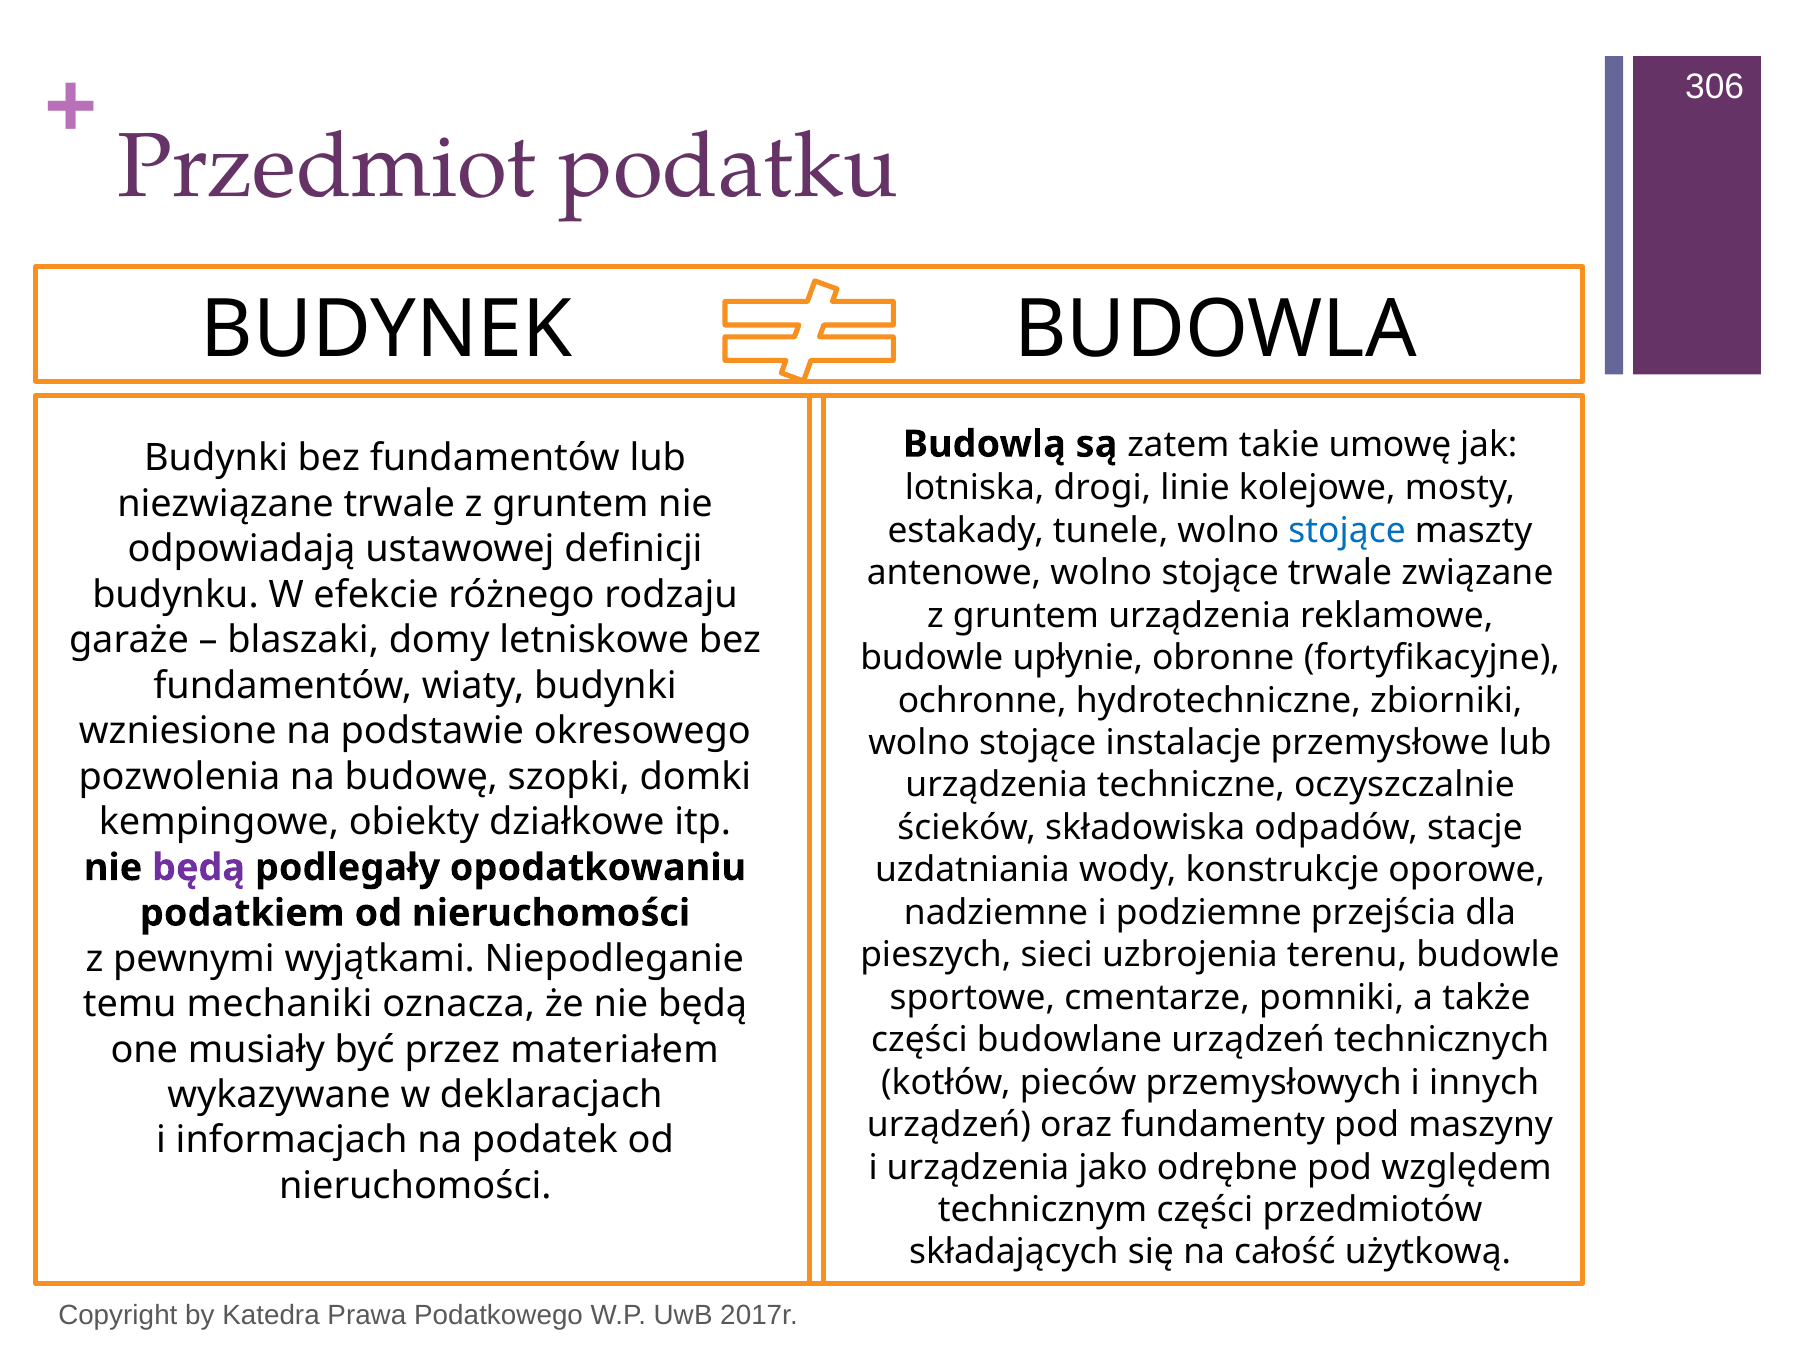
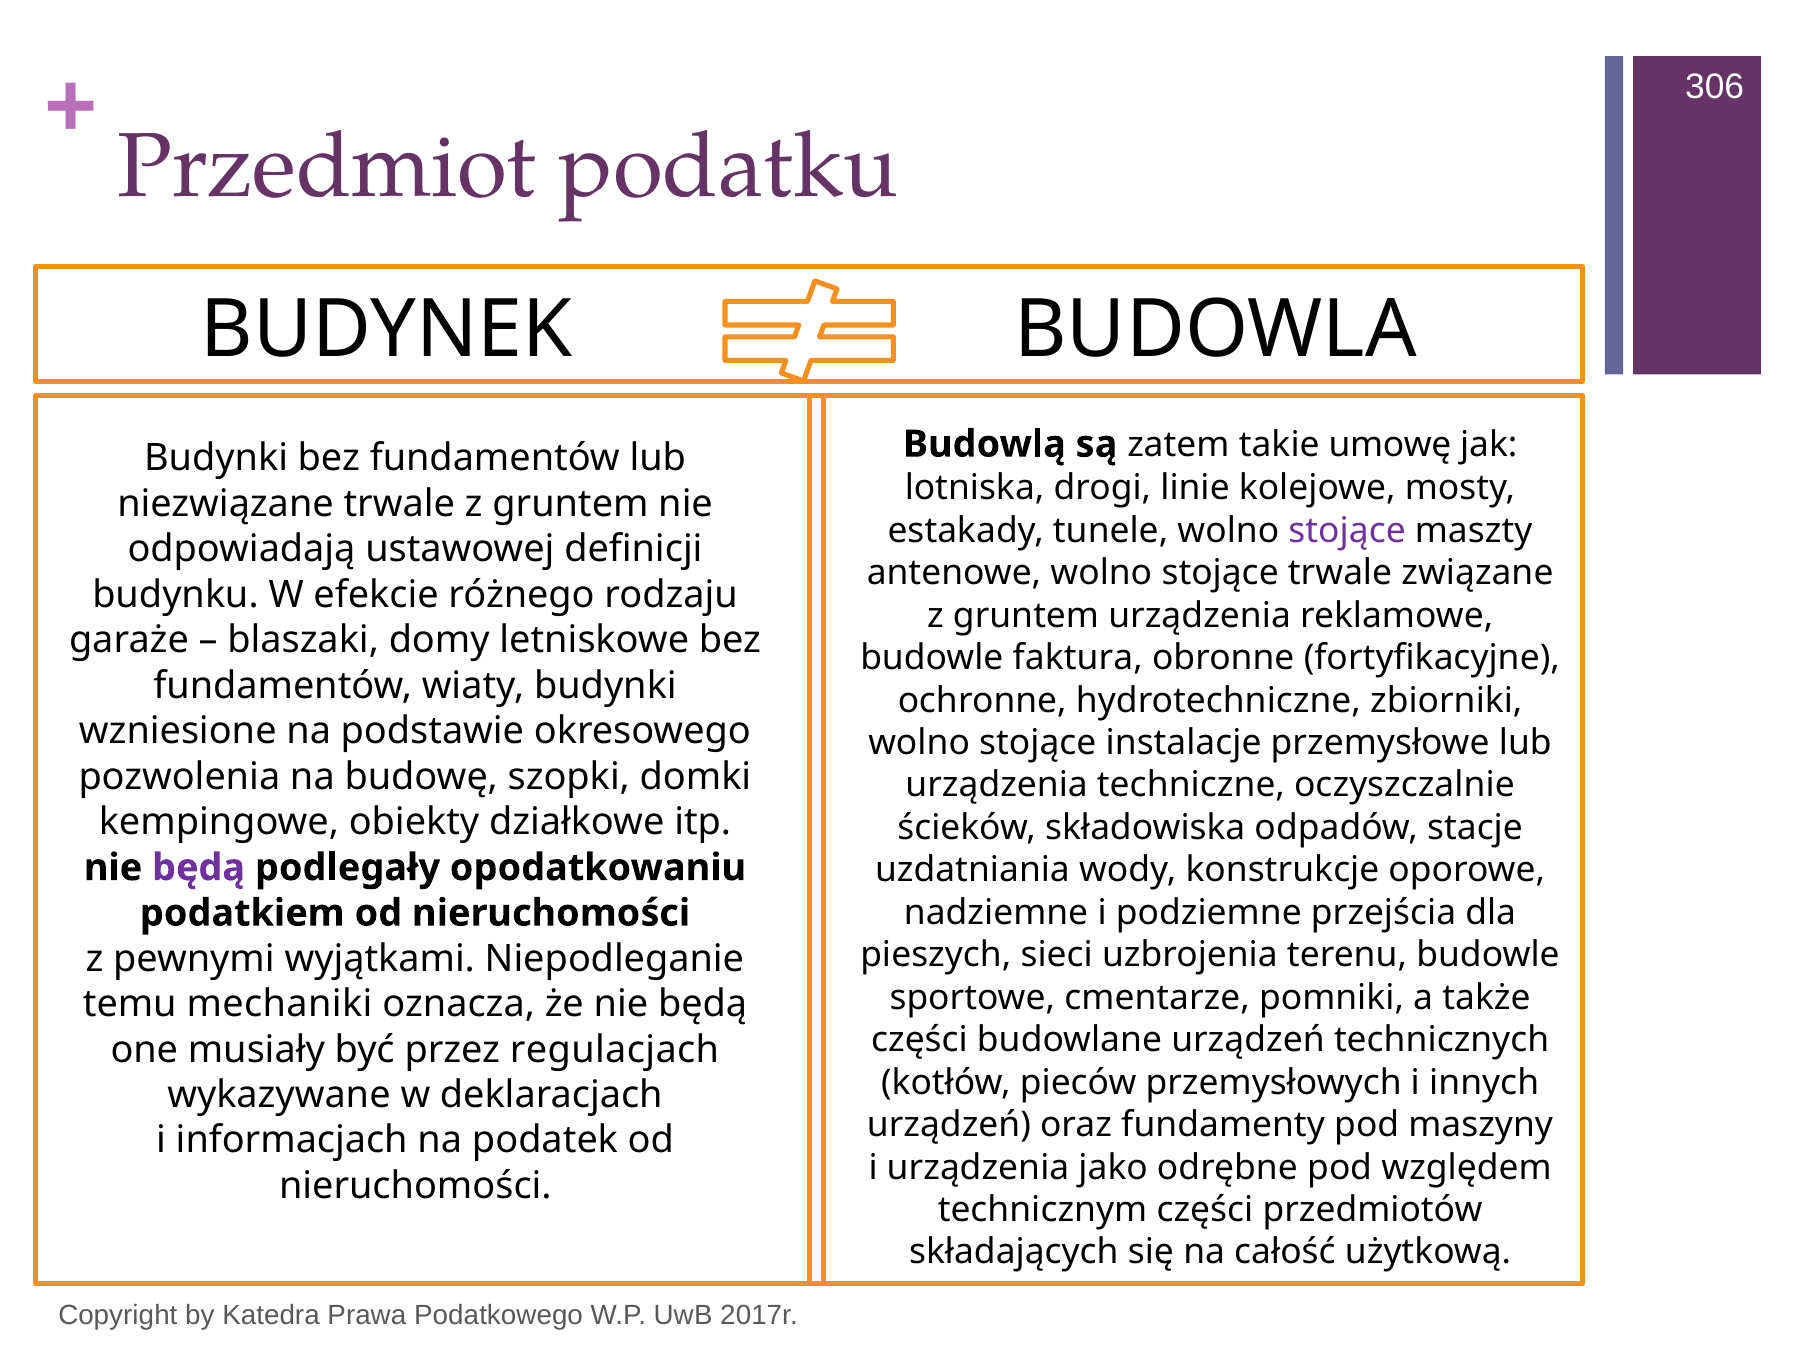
stojące colour: blue -> purple (1347, 531)
upłynie: upłynie -> faktura (1078, 658)
materiałem: materiałem -> regulacjach (615, 1050)
